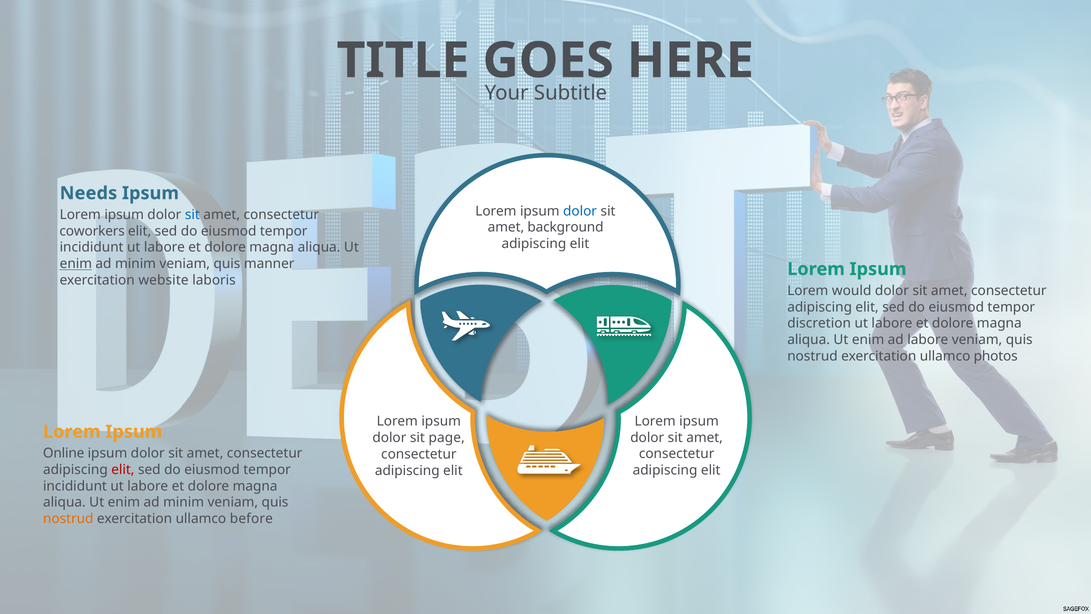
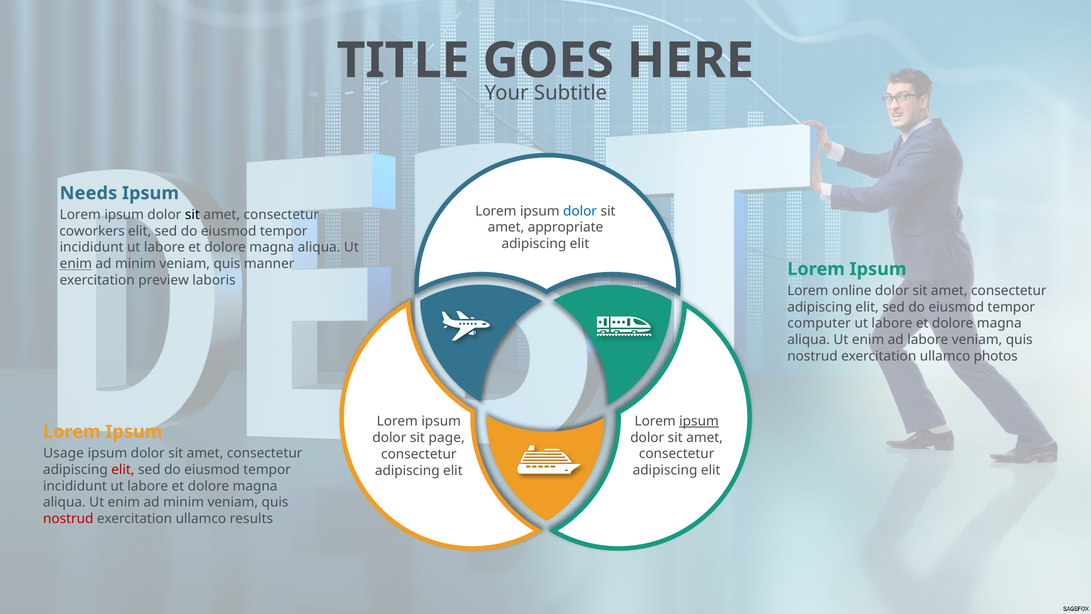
sit colour: blue -> black (192, 215)
background: background -> appropriate (565, 227)
website: website -> preview (164, 280)
would: would -> online (852, 290)
discretion: discretion -> computer (819, 323)
ipsum underline: none -> present (699, 421)
Online: Online -> Usage (64, 453)
nostrud colour: orange -> red (68, 519)
before: before -> results (251, 519)
